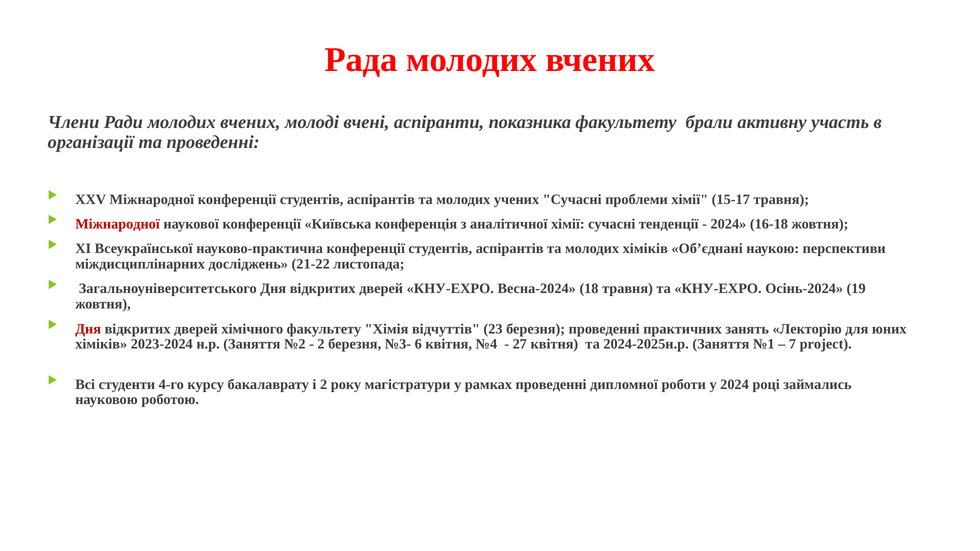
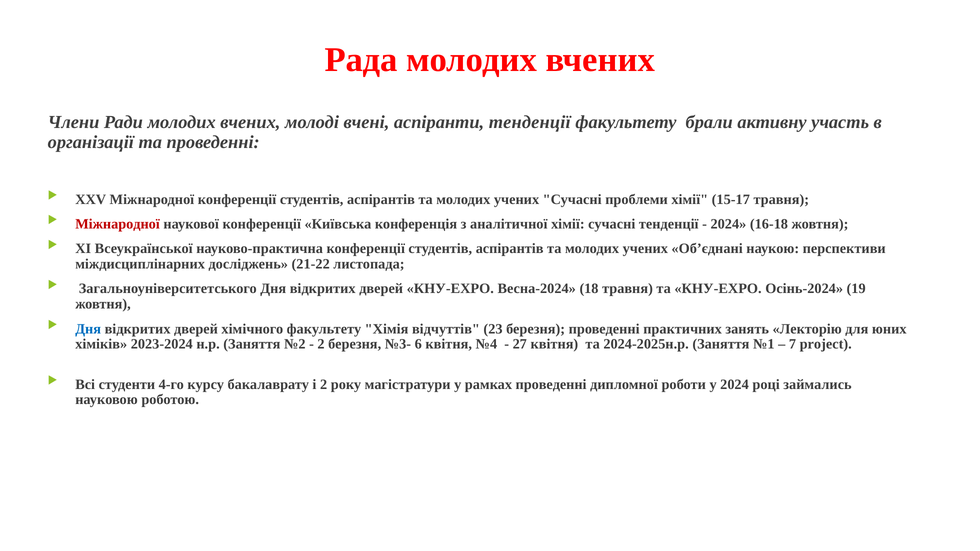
аспіранти показника: показника -> тенденції (530, 122)
хіміків: хіміків -> учених (645, 249)
Дня colour: red -> blue (88, 329)
